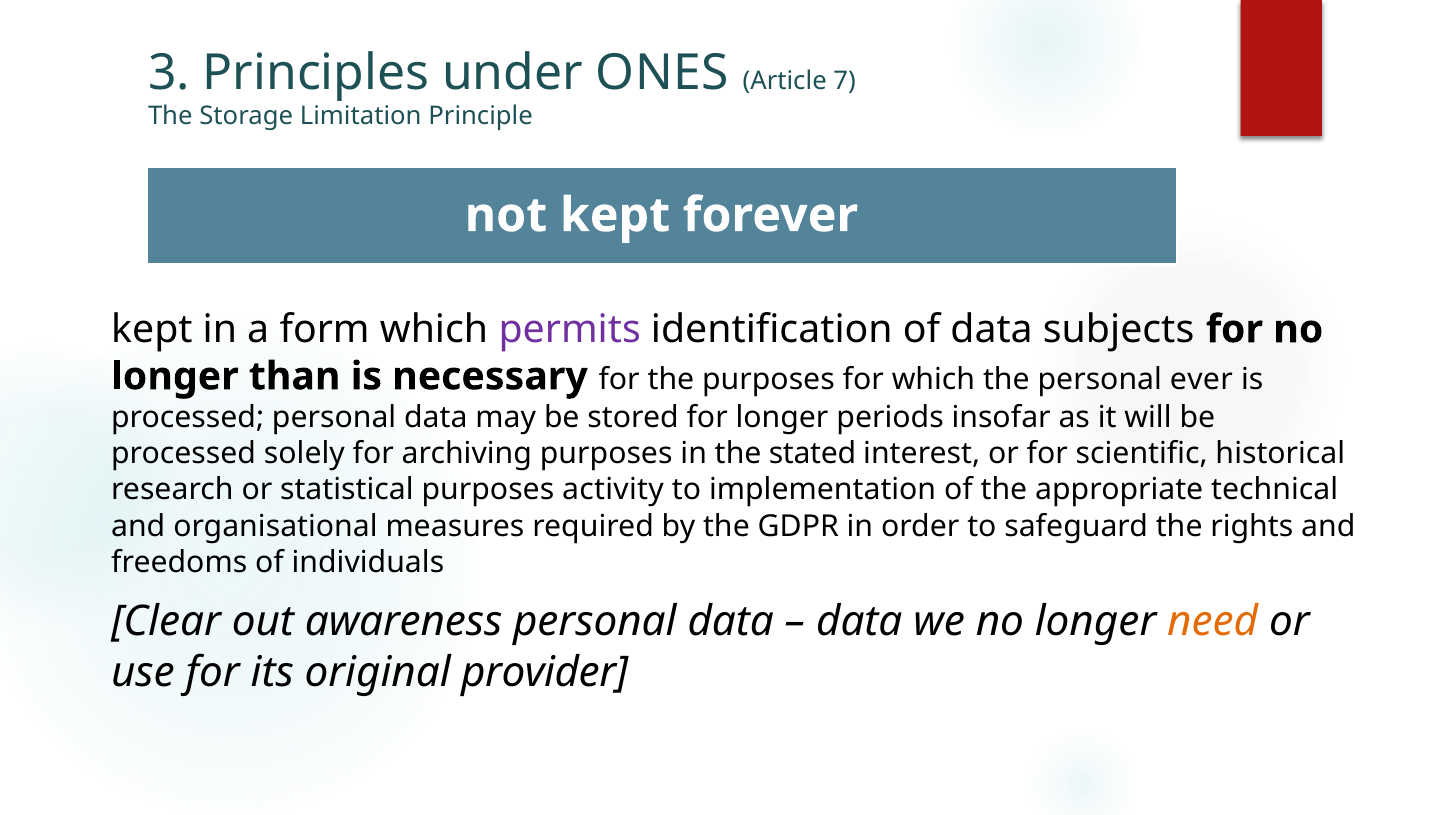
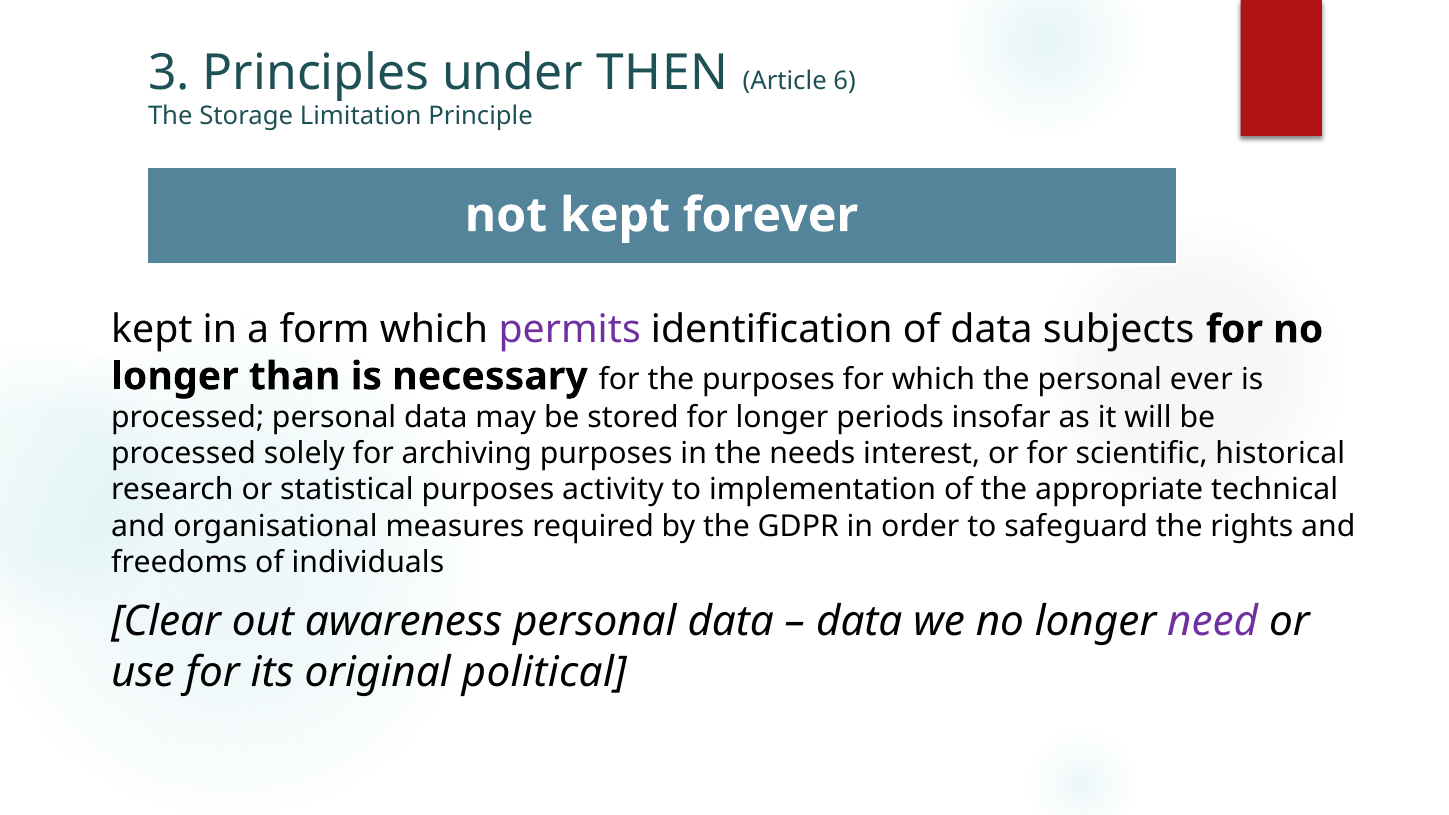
ONES: ONES -> THEN (662, 73)
7: 7 -> 6 (845, 81)
stated: stated -> needs (812, 454)
need colour: orange -> purple (1213, 622)
provider: provider -> political (544, 673)
